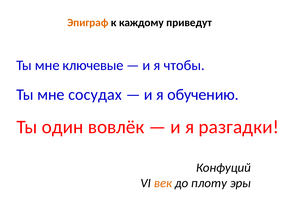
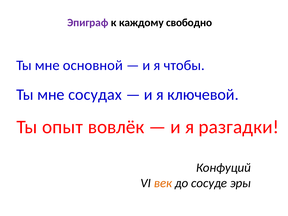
Эпиграф colour: orange -> purple (88, 23)
приведут: приведут -> свободно (189, 23)
ключевые: ключевые -> основной (93, 65)
обучению: обучению -> ключевой (203, 95)
один: один -> опыт (62, 127)
плоту: плоту -> сосуде (209, 183)
